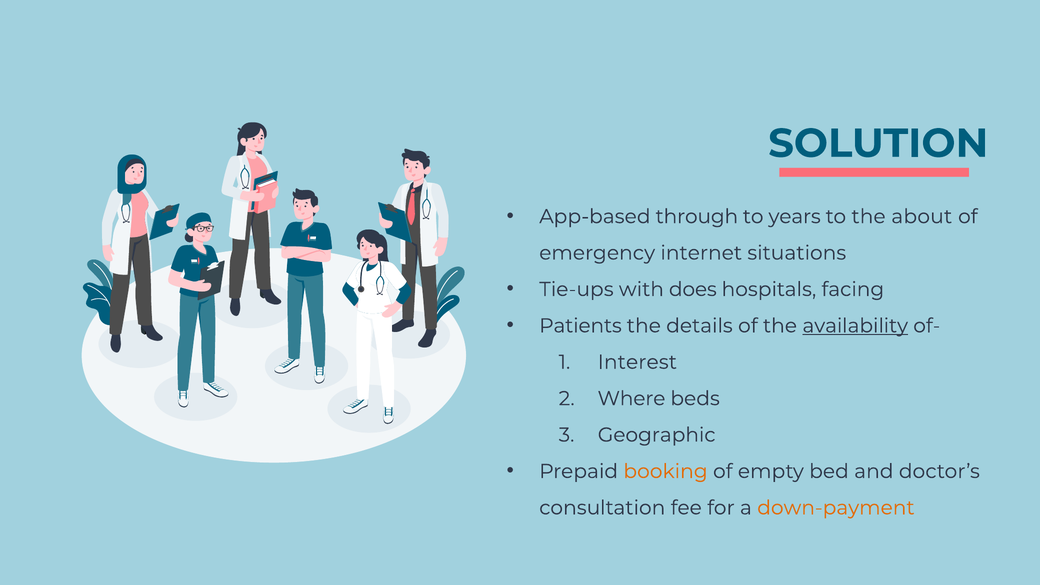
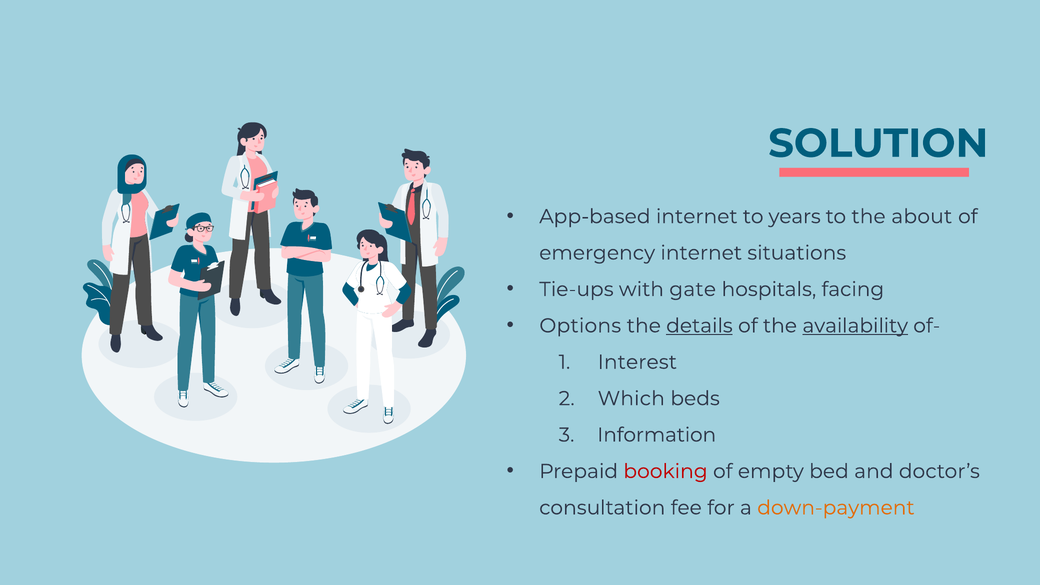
App-based through: through -> internet (697, 217)
does: does -> gate (693, 289)
Patients: Patients -> Options (580, 326)
details underline: none -> present (699, 326)
Where: Where -> Which (631, 399)
Geographic: Geographic -> Information (657, 435)
booking colour: orange -> red (666, 471)
